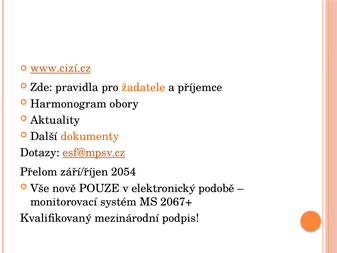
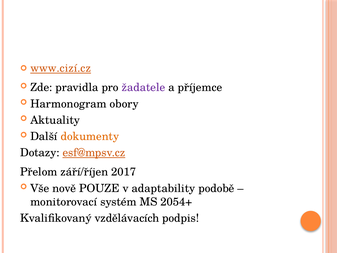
žadatele colour: orange -> purple (143, 87)
2054: 2054 -> 2017 (124, 172)
elektronický: elektronický -> adaptability (163, 188)
2067+: 2067+ -> 2054+ (176, 202)
mezinárodní: mezinárodní -> vzdělávacích (127, 218)
